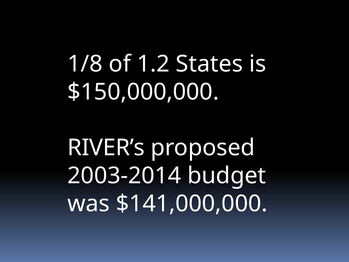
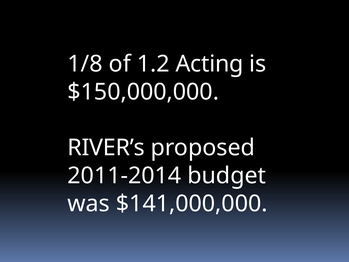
States: States -> Acting (210, 64)
2003-2014: 2003-2014 -> 2011-2014 (124, 176)
